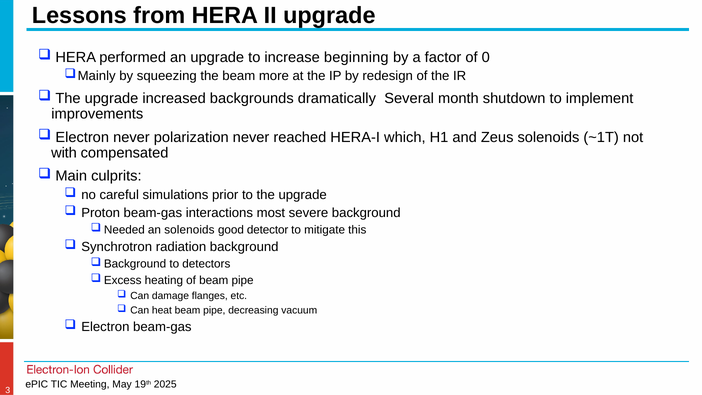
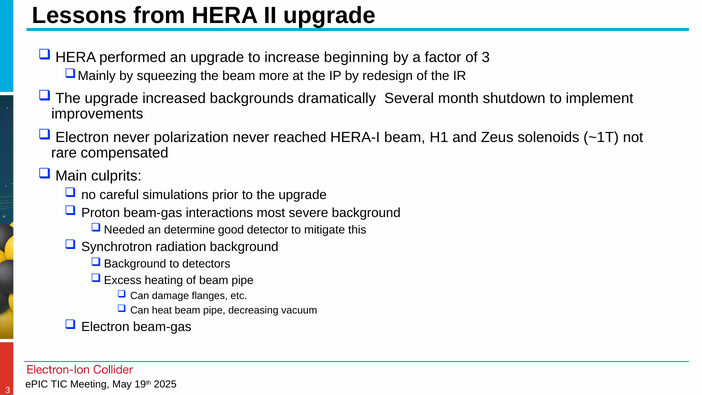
of 0: 0 -> 3 (486, 57)
HERA-I which: which -> beam (405, 137)
with: with -> rare (64, 153)
an solenoids: solenoids -> determine (190, 230)
